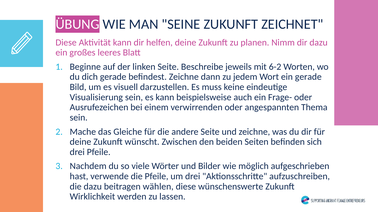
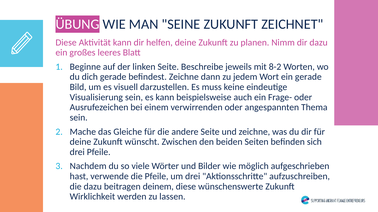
6-2: 6-2 -> 8-2 (275, 67)
wählen: wählen -> deinem (158, 187)
